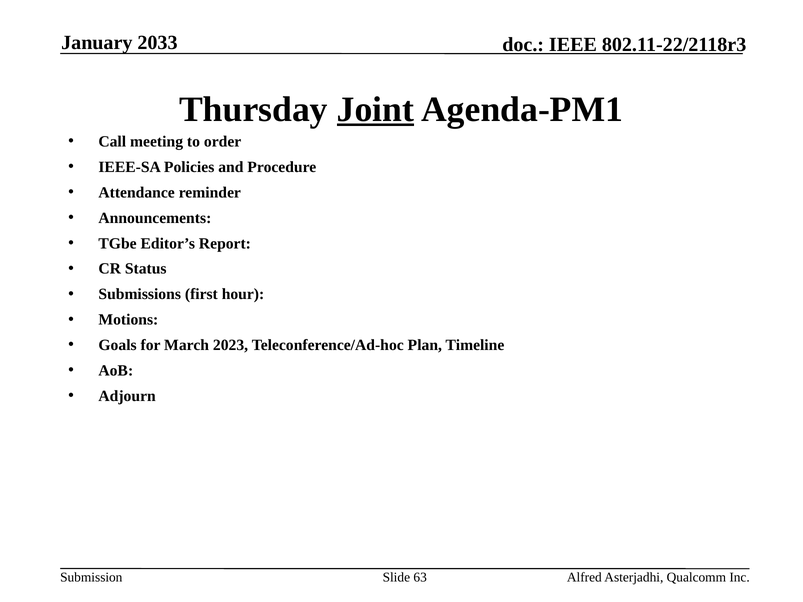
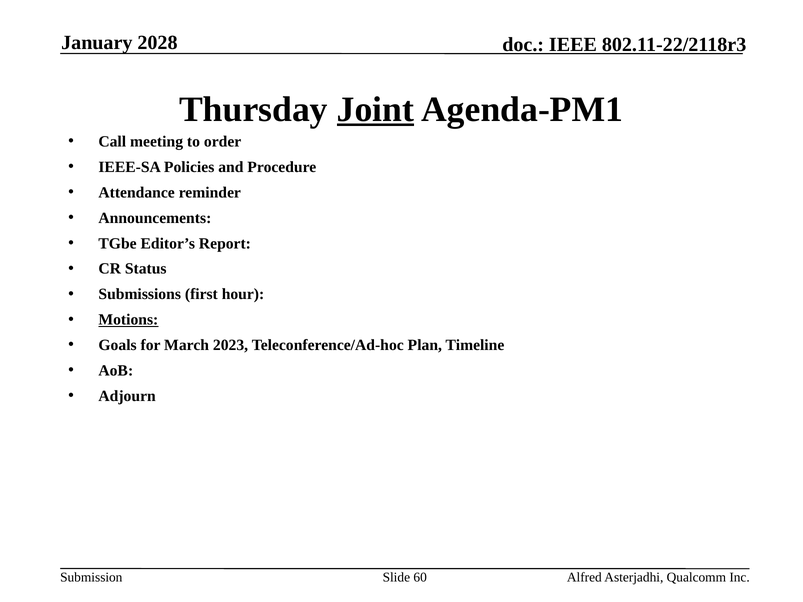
2033: 2033 -> 2028 (157, 43)
Motions underline: none -> present (128, 320)
63: 63 -> 60 (420, 578)
